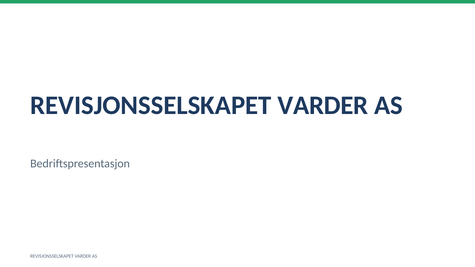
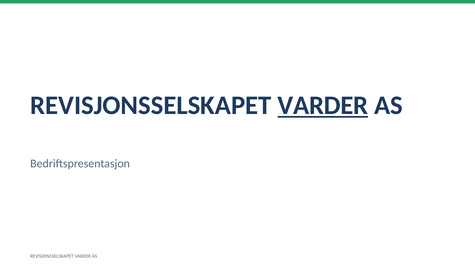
VARDER underline: none -> present (323, 105)
